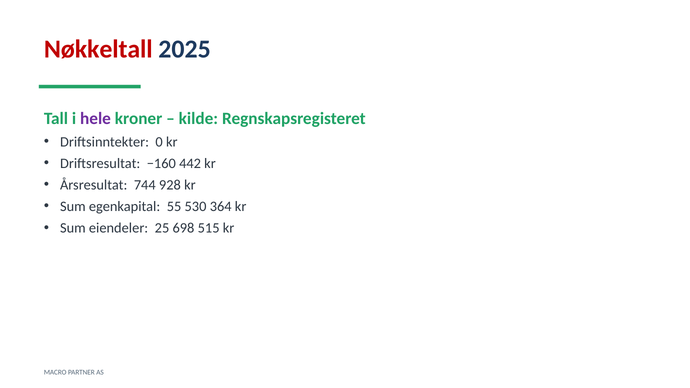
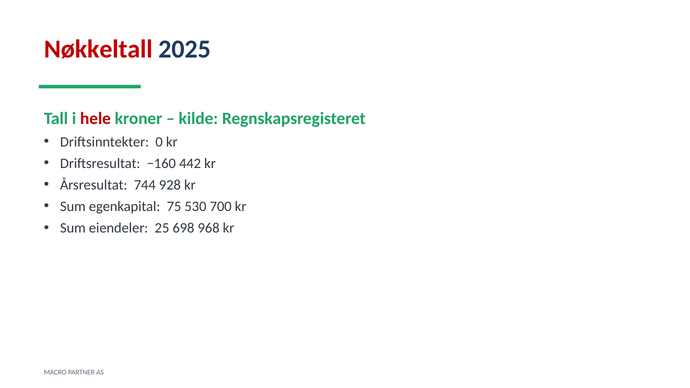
hele colour: purple -> red (95, 119)
55: 55 -> 75 (174, 207)
364: 364 -> 700 (221, 207)
515: 515 -> 968 (209, 228)
